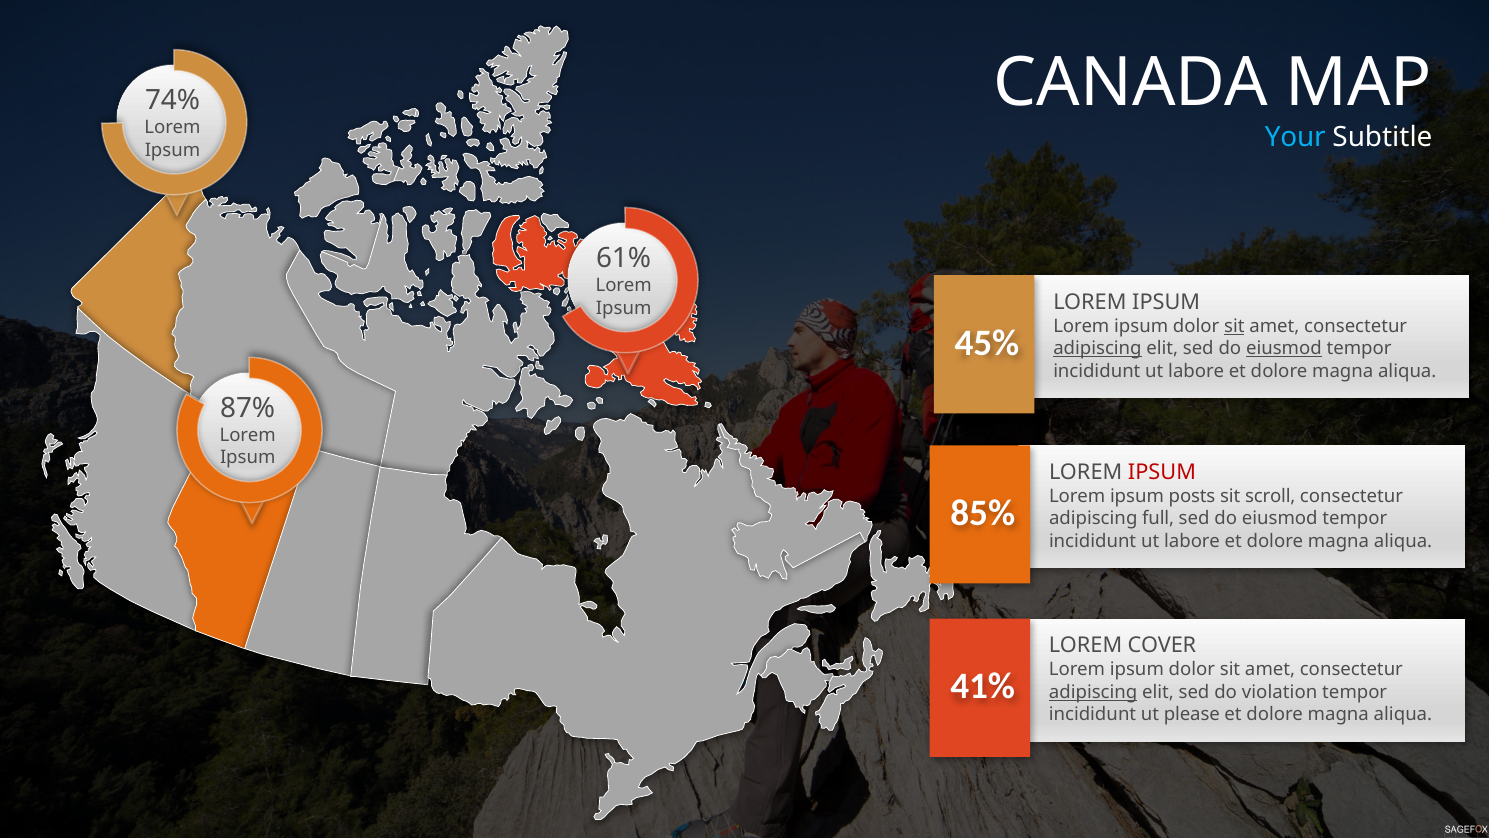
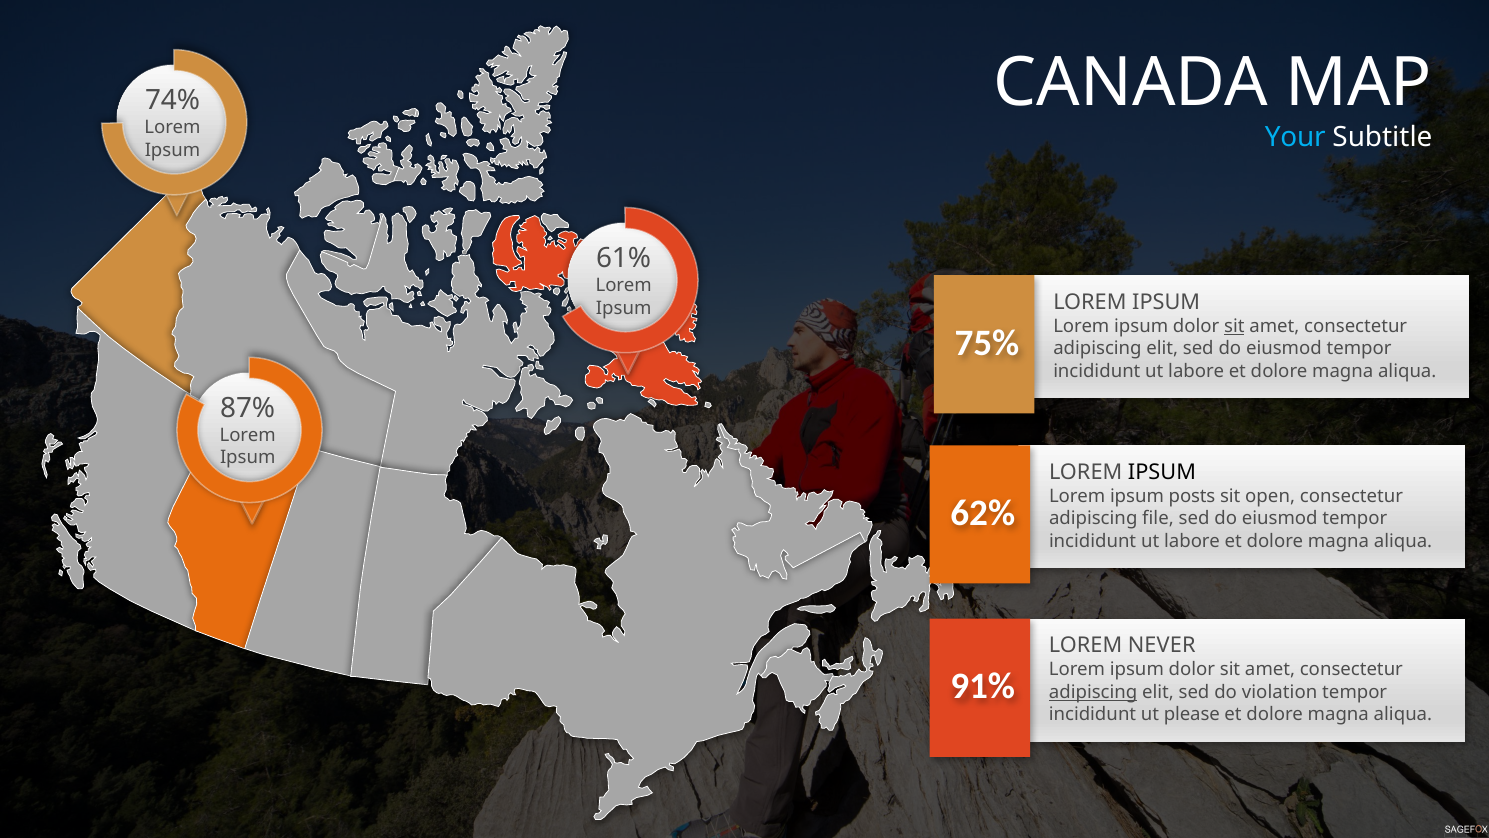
45%: 45% -> 75% (987, 343)
adipiscing underline: present -> none (1097, 348)
eiusmod underline: present -> none (1284, 348)
IPSUM colour: red -> black (1162, 472)
scroll: scroll -> open (1270, 496)
85%: 85% -> 62% (983, 513)
full: full -> file (1158, 518)
COVER: COVER -> NEVER (1162, 645)
41%: 41% -> 91% (983, 686)
